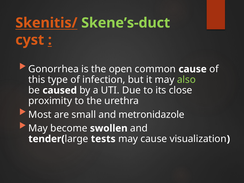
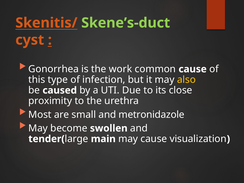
open: open -> work (120, 69)
also colour: light green -> yellow (186, 80)
tests: tests -> main (103, 139)
